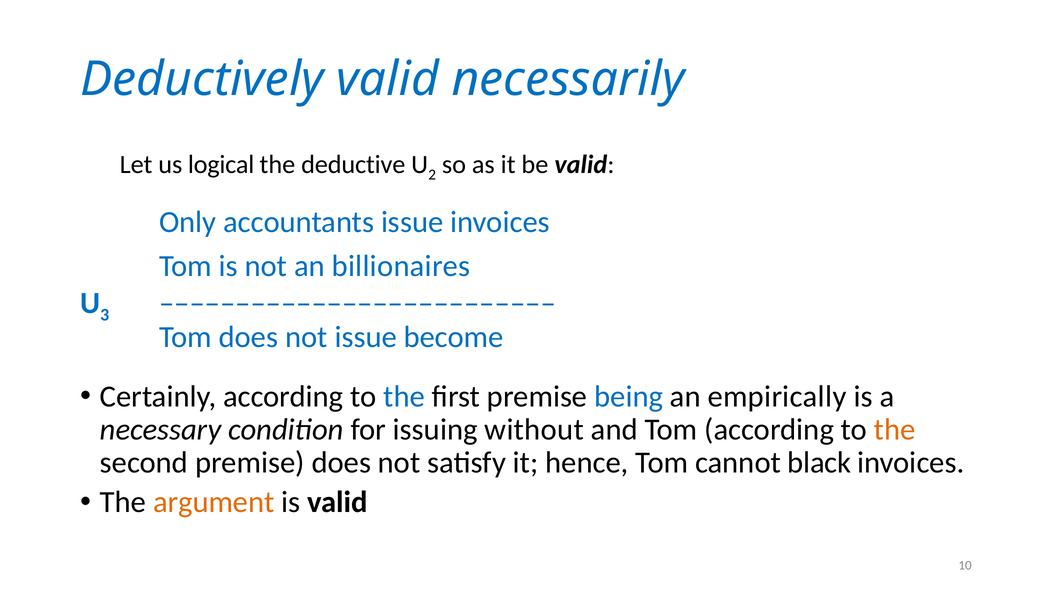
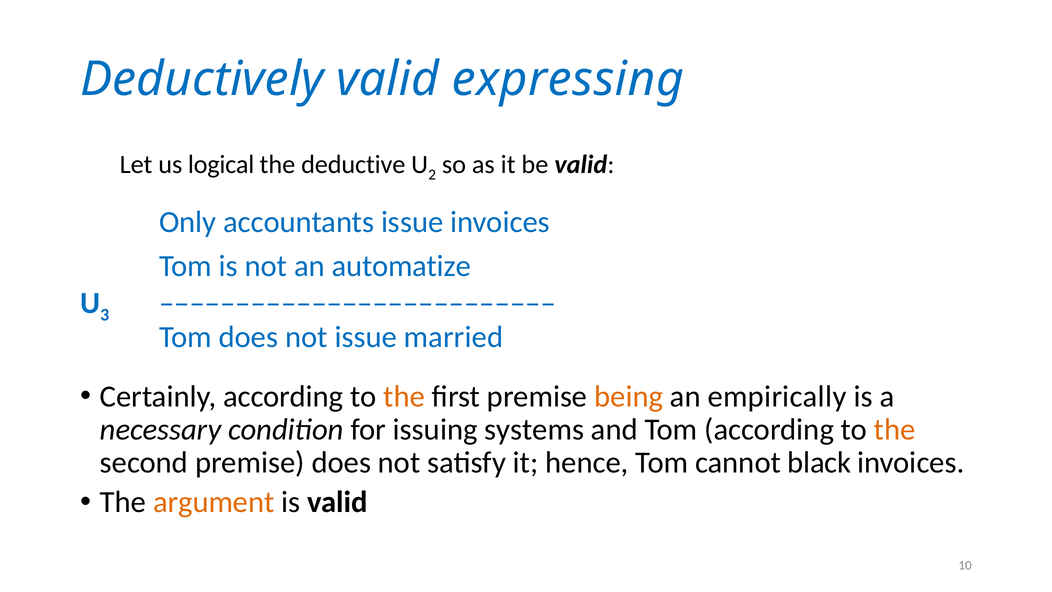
necessarily: necessarily -> expressing (568, 79)
billionaires: billionaires -> automatize (401, 266)
become: become -> married (454, 337)
the colour: blue -> orange (404, 396)
being colour: blue -> orange (629, 396)
without: without -> systems (534, 429)
